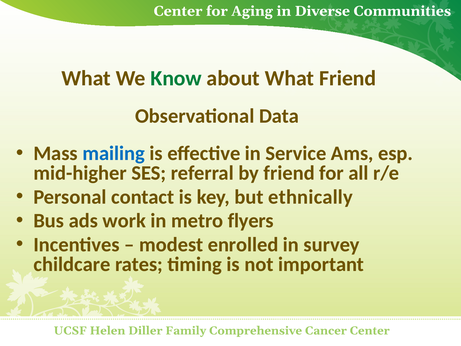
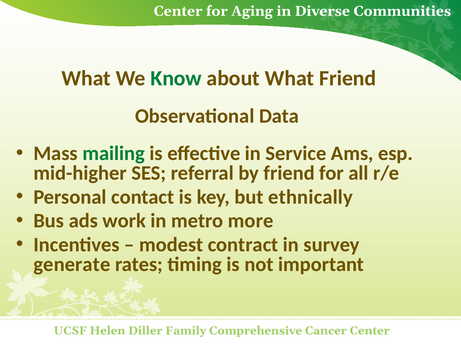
mailing colour: blue -> green (114, 153)
flyers: flyers -> more (251, 221)
enrolled: enrolled -> contract (243, 244)
childcare: childcare -> generate (72, 264)
